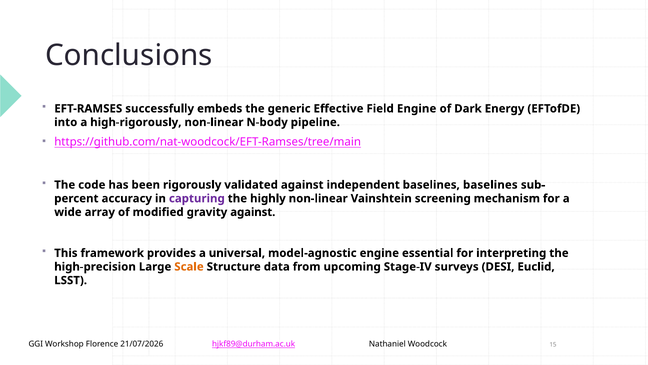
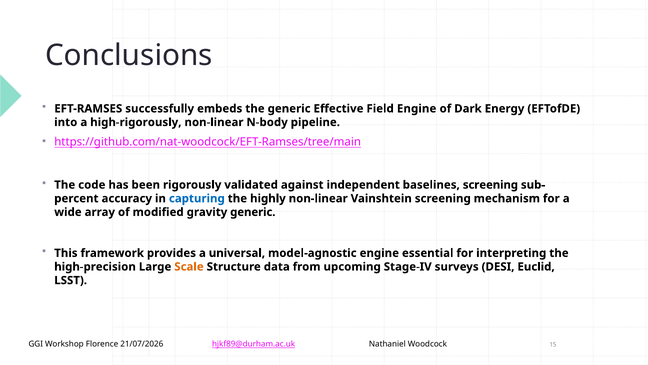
baselines baselines: baselines -> screening (490, 185)
capturing colour: purple -> blue (197, 198)
gravity against: against -> generic (253, 212)
